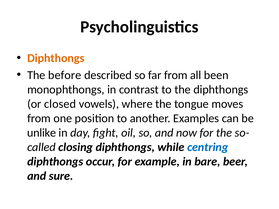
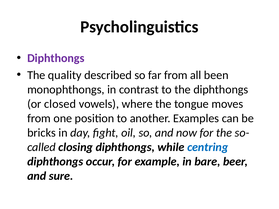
Diphthongs colour: orange -> purple (56, 58)
before: before -> quality (65, 75)
unlike: unlike -> bricks (42, 133)
